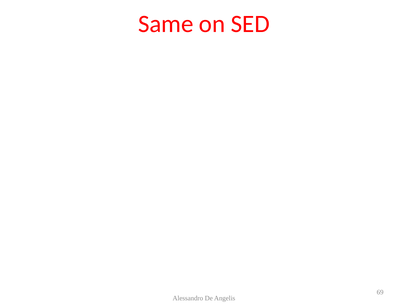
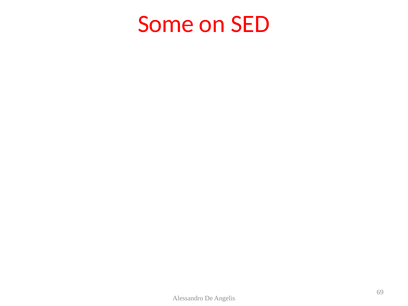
Same: Same -> Some (166, 24)
